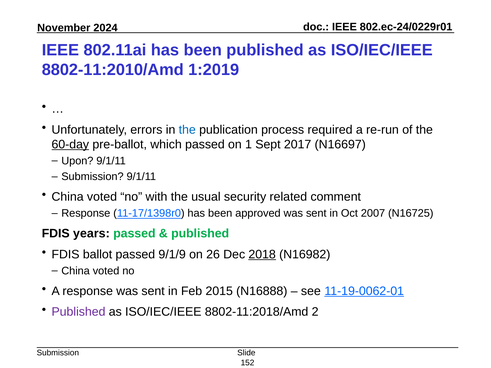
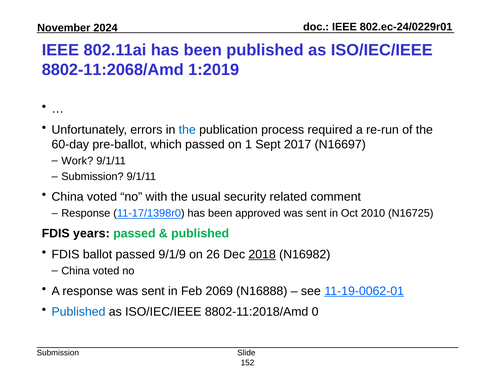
8802-11:2010/Amd: 8802-11:2010/Amd -> 8802-11:2068/Amd (113, 70)
60-day underline: present -> none (70, 145)
Upon: Upon -> Work (77, 161)
2007: 2007 -> 2010 (373, 214)
2015: 2015 -> 2069 (219, 291)
Published colour: purple -> blue (78, 312)
2: 2 -> 0 (315, 312)
